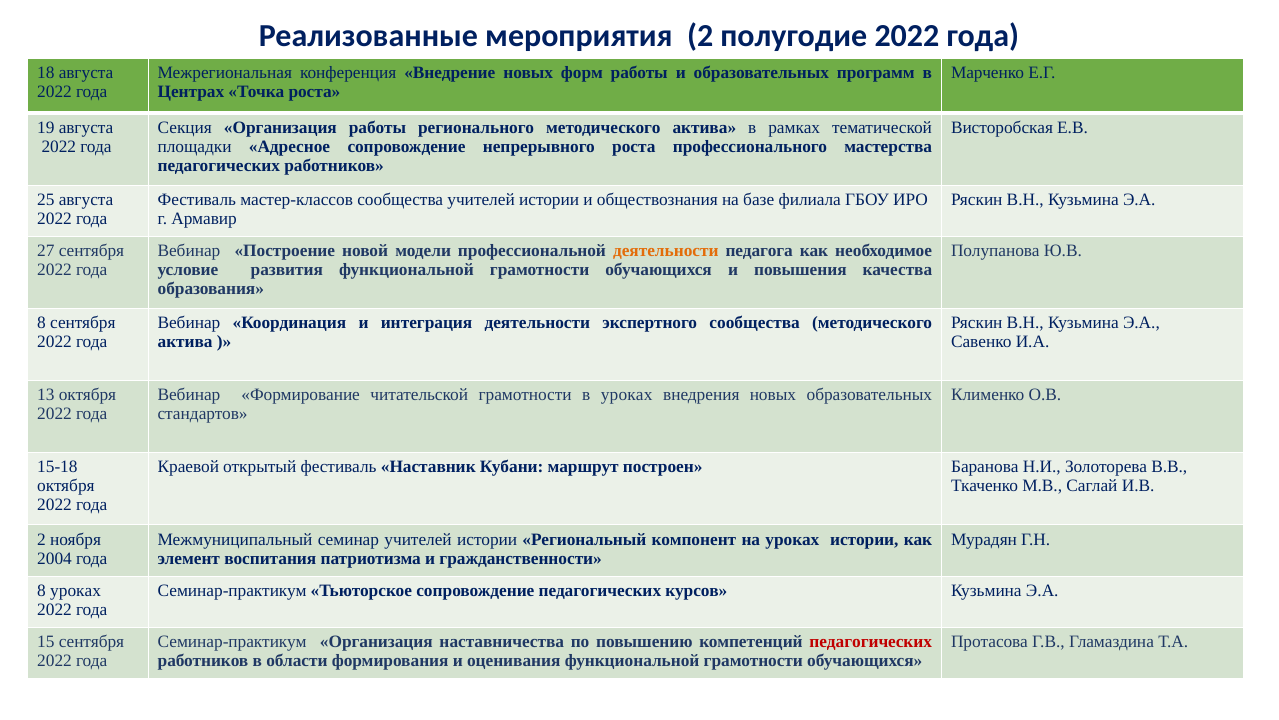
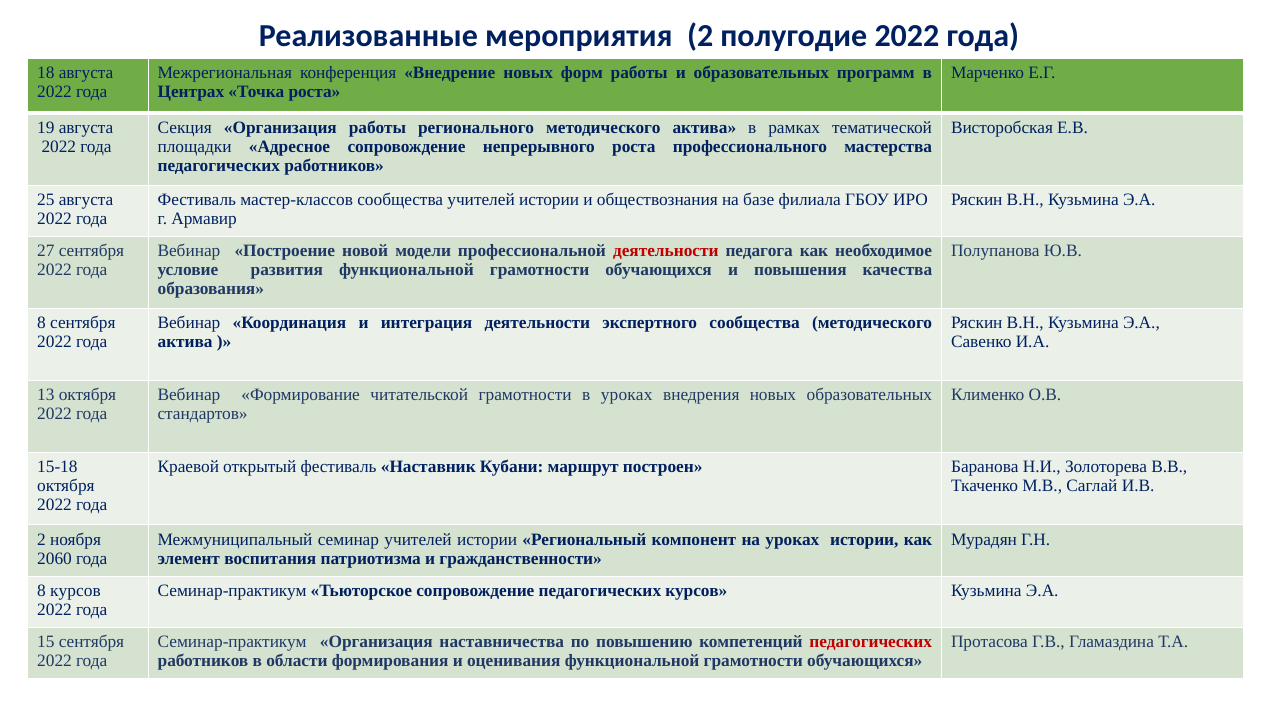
деятельности colour: orange -> red (666, 251)
2004: 2004 -> 2060 (55, 558)
8 уроках: уроках -> курсов (76, 590)
